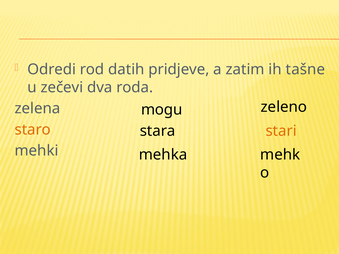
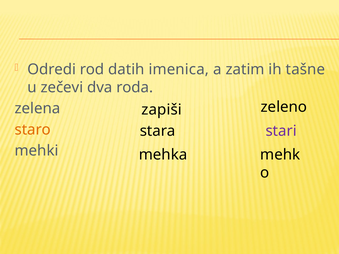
pridjeve: pridjeve -> imenica (179, 69)
mogu: mogu -> zapiši (162, 110)
stari colour: orange -> purple (281, 131)
